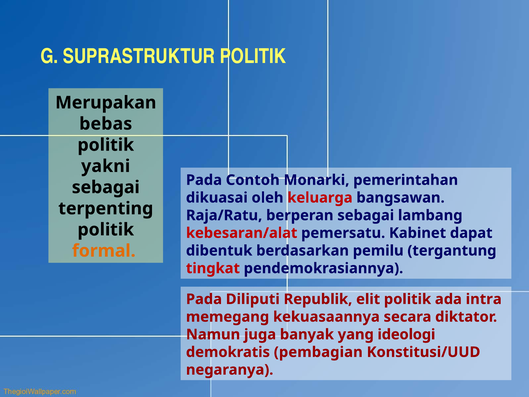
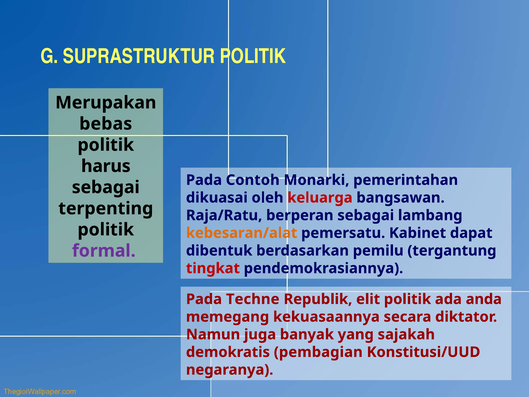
yakni: yakni -> harus (106, 166)
kebesaran/alat colour: red -> orange (242, 233)
formal colour: orange -> purple (104, 251)
Diliputi: Diliputi -> Techne (253, 299)
intra: intra -> anda (484, 299)
ideologi: ideologi -> sajakah (406, 334)
